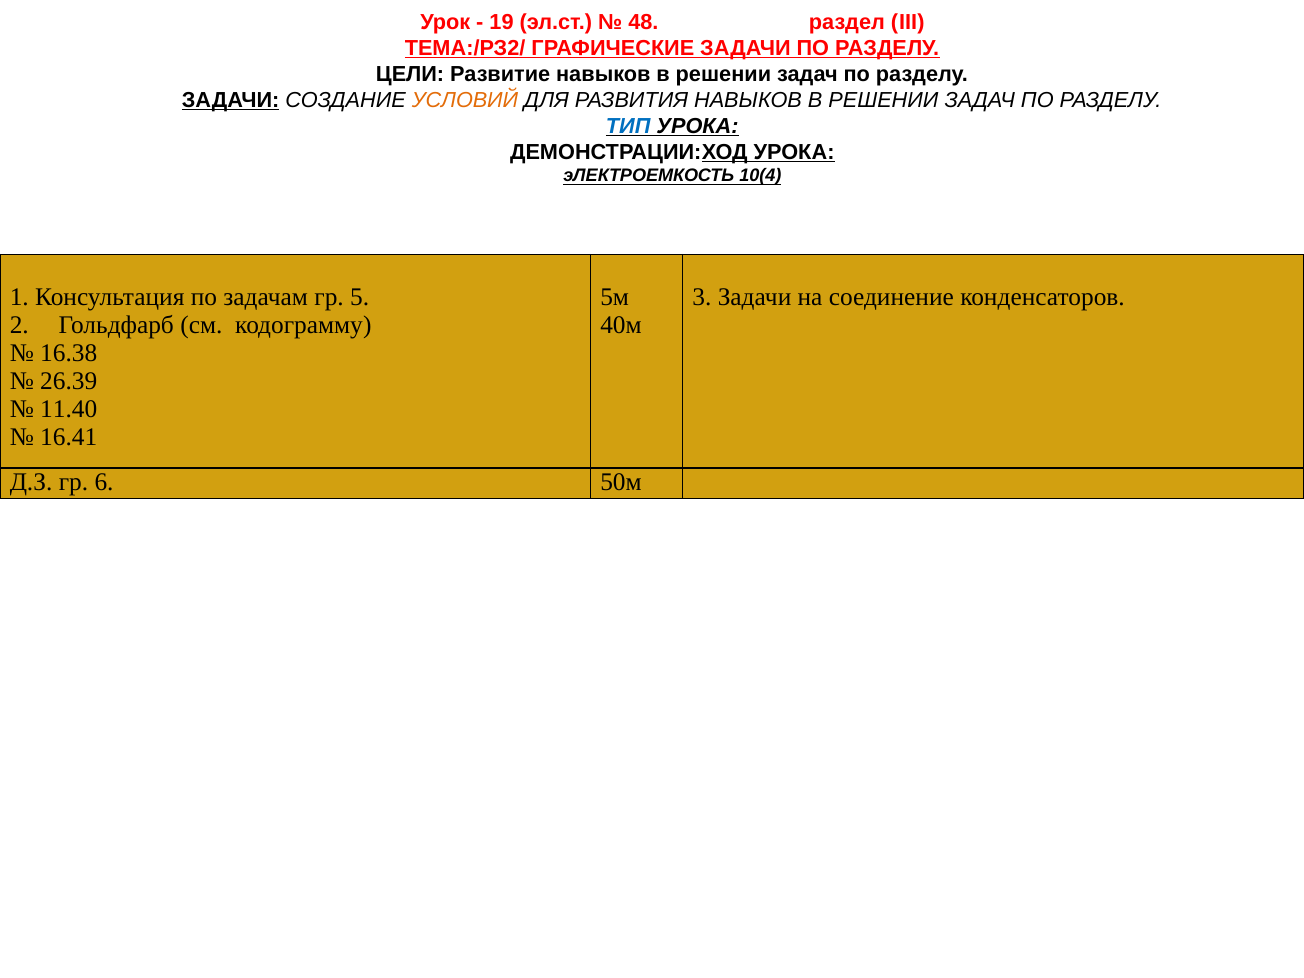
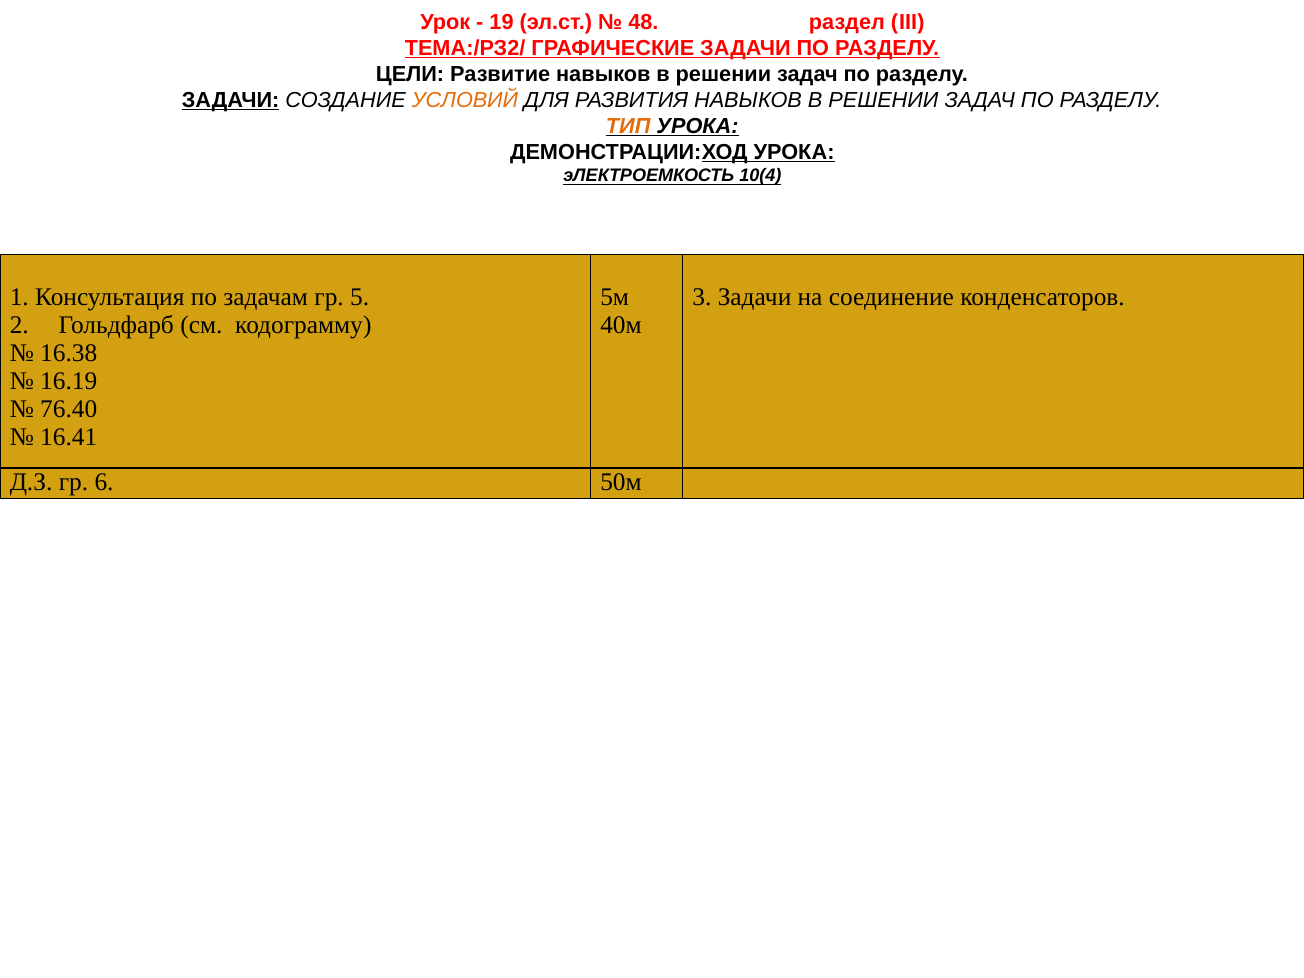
ТИП colour: blue -> orange (628, 126)
26.39: 26.39 -> 16.19 (69, 381)
11.40: 11.40 -> 76.40 (69, 409)
